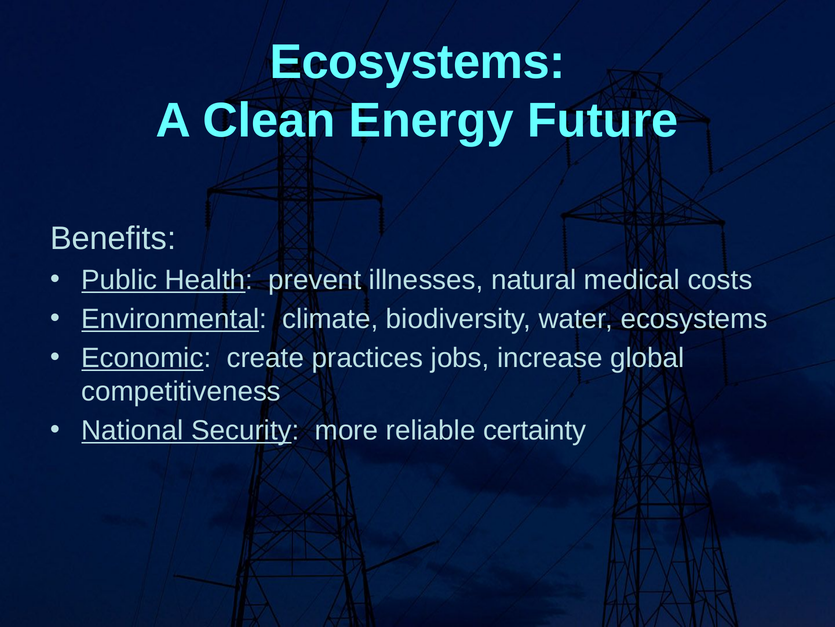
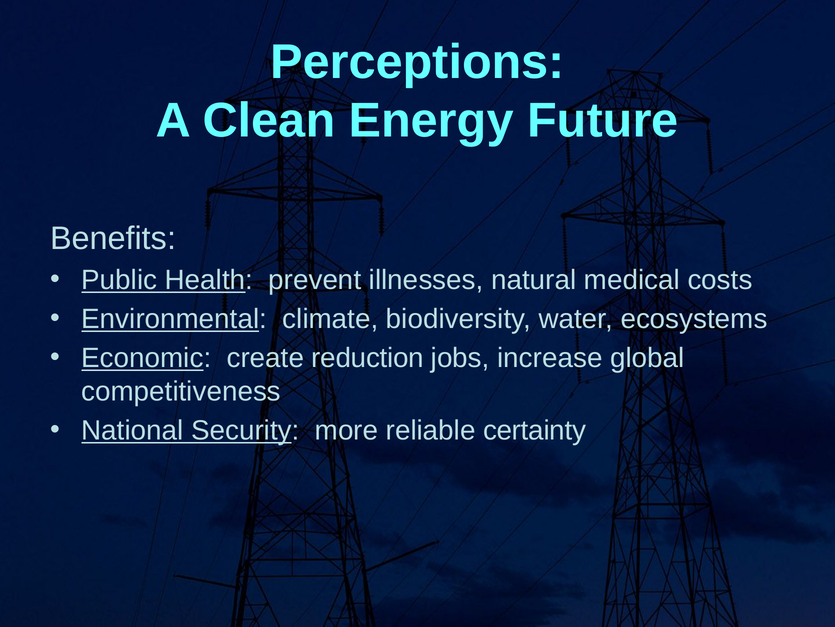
Ecosystems: Ecosystems -> Perceptions (417, 62)
practices: practices -> reduction (368, 358)
